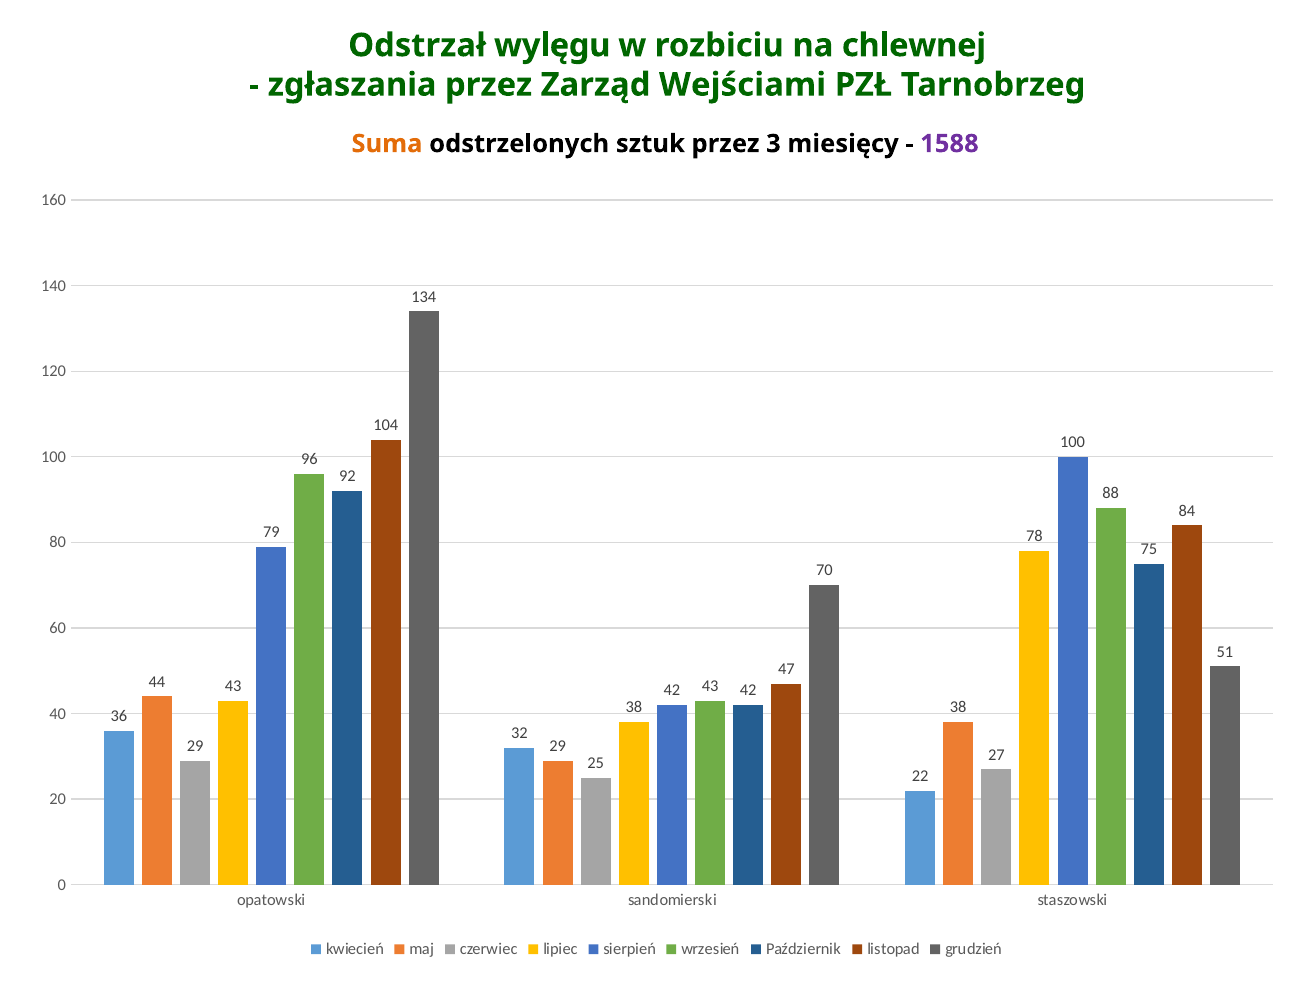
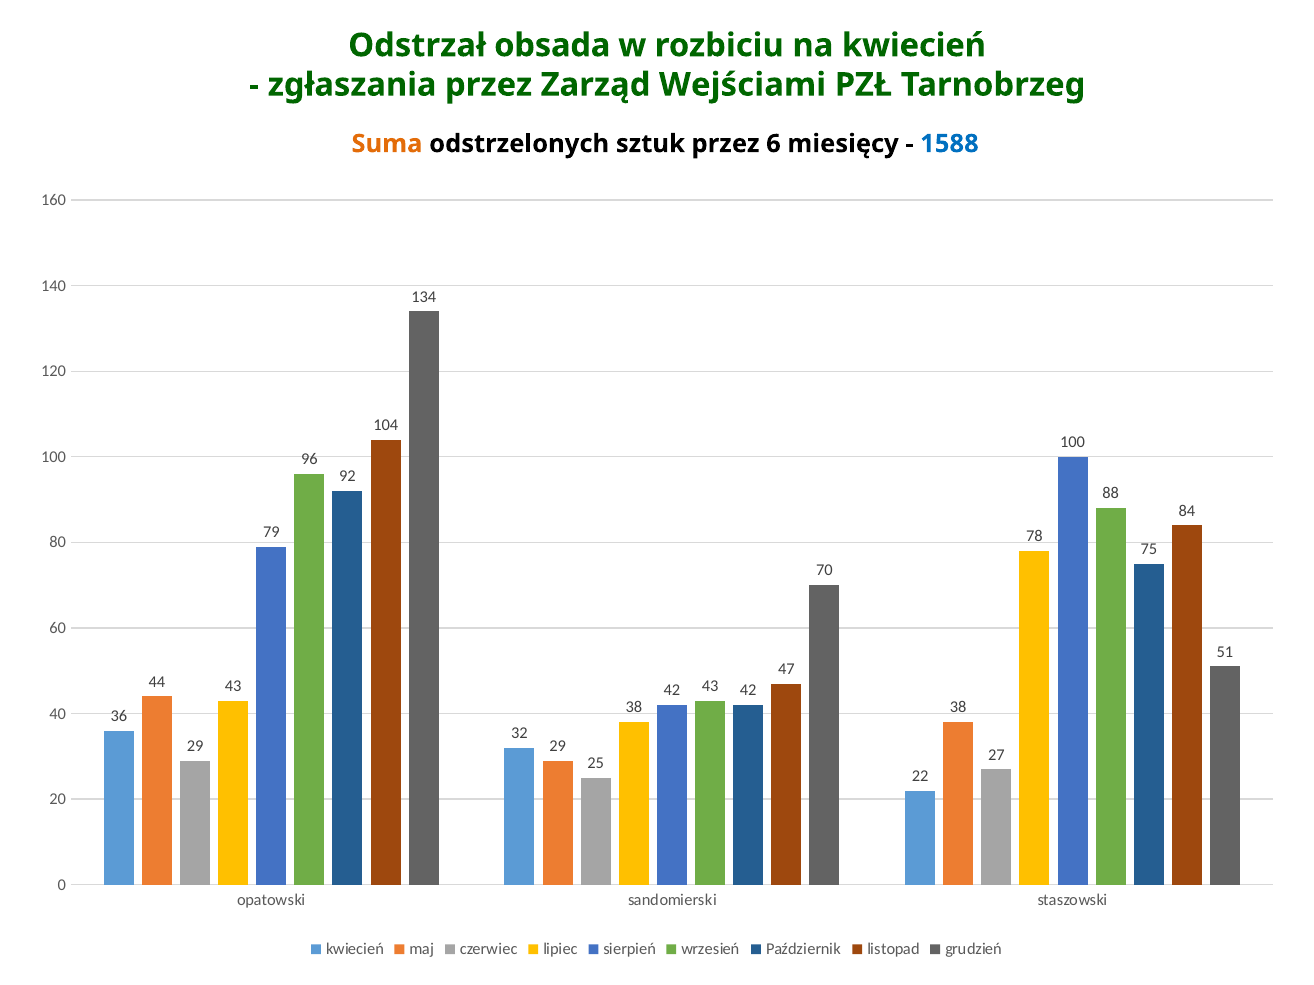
wylęgu: wylęgu -> obsada (552, 45)
na chlewnej: chlewnej -> kwiecień (914, 45)
3: 3 -> 6 (773, 144)
1588 colour: purple -> blue (949, 144)
